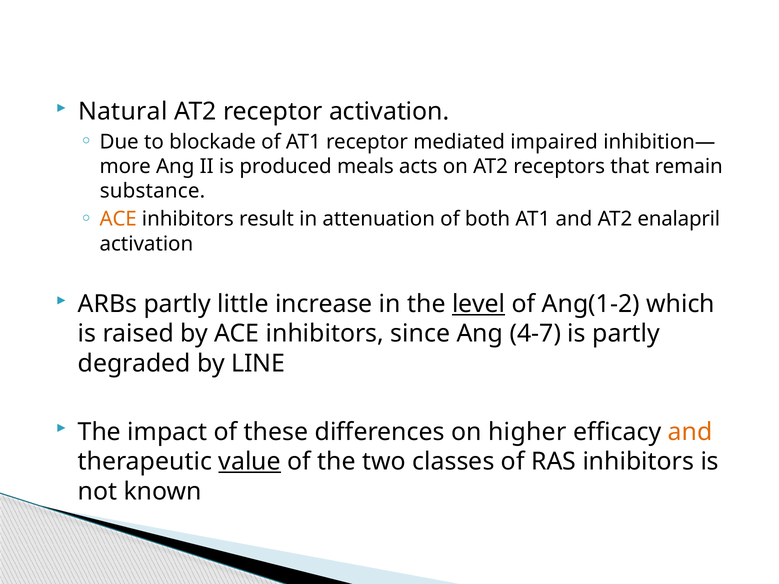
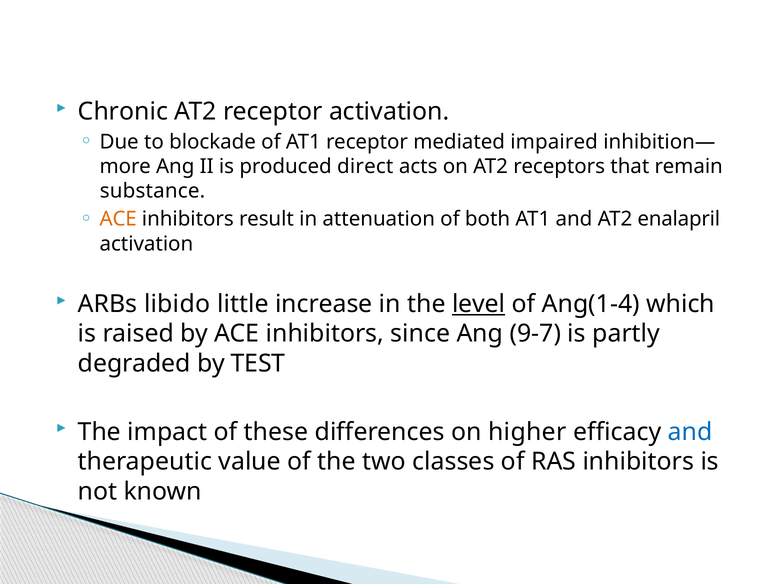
Natural: Natural -> Chronic (123, 111)
meals: meals -> direct (365, 166)
ARBs partly: partly -> libido (177, 304)
Ang(1-2: Ang(1-2 -> Ang(1-4 (591, 304)
4-7: 4-7 -> 9-7 (535, 334)
LINE: LINE -> TEST (258, 364)
and colour: orange -> blue (690, 432)
value underline: present -> none (250, 462)
